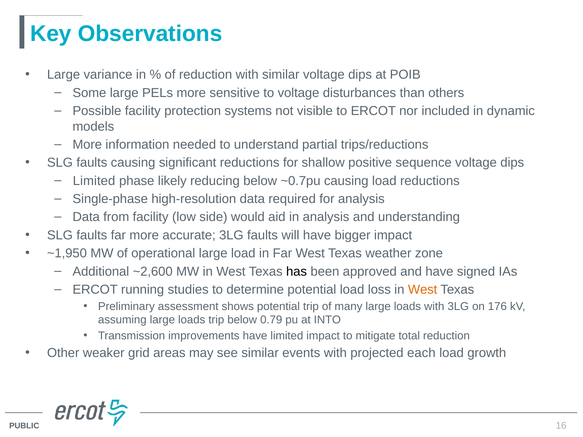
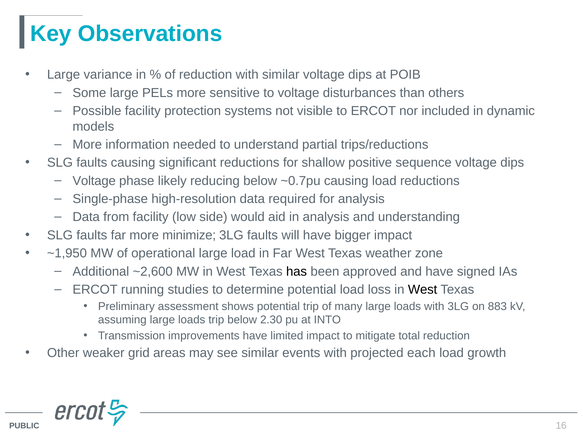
Limited: Limited -> Voltage (94, 181)
accurate: accurate -> minimize (189, 235)
West colour: orange -> black (423, 290)
176: 176 -> 883 (497, 306)
0.79: 0.79 -> 2.30 (271, 320)
